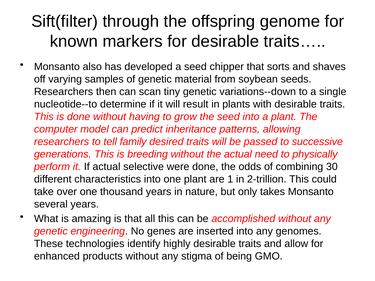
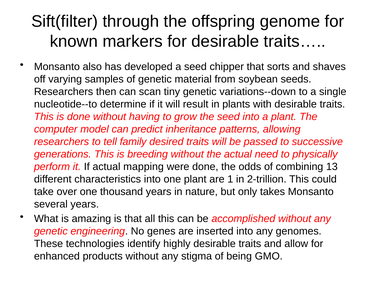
selective: selective -> mapping (144, 167)
30: 30 -> 13 (332, 167)
